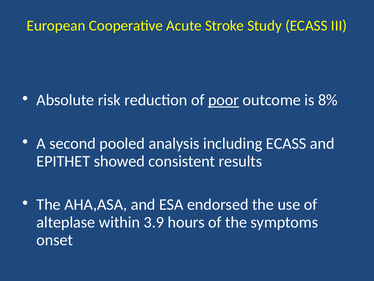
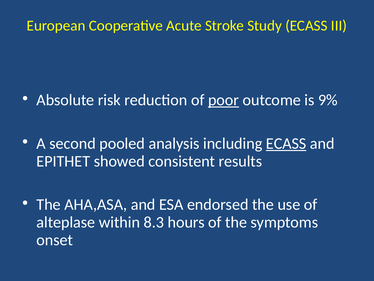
8%: 8% -> 9% (328, 100)
ECASS underline: none -> present (286, 143)
3.9: 3.9 -> 8.3 (154, 222)
